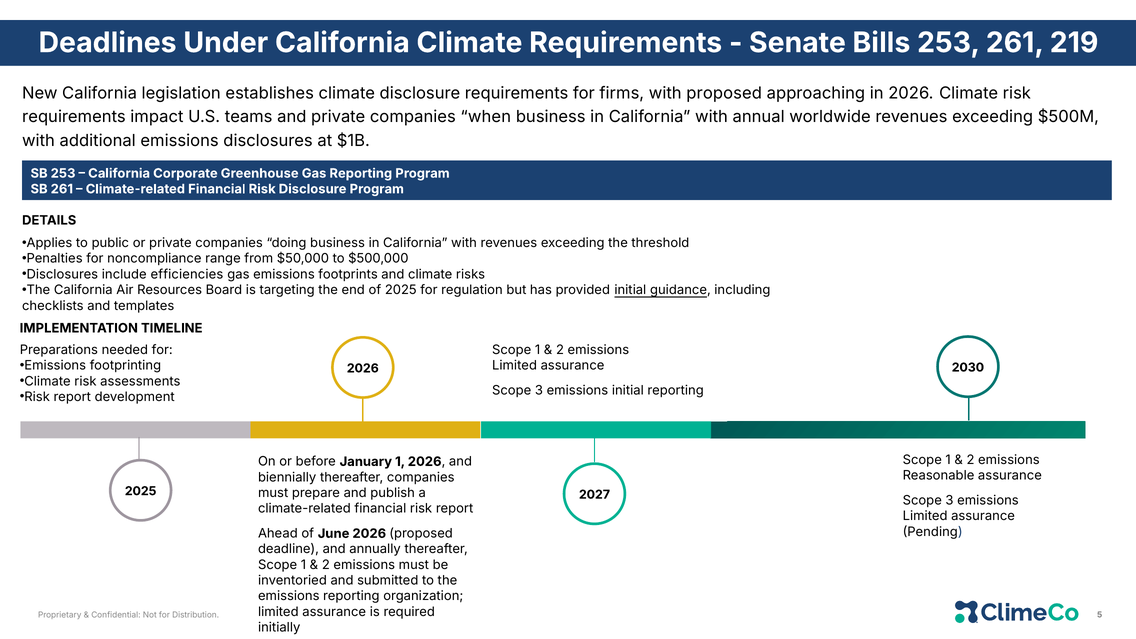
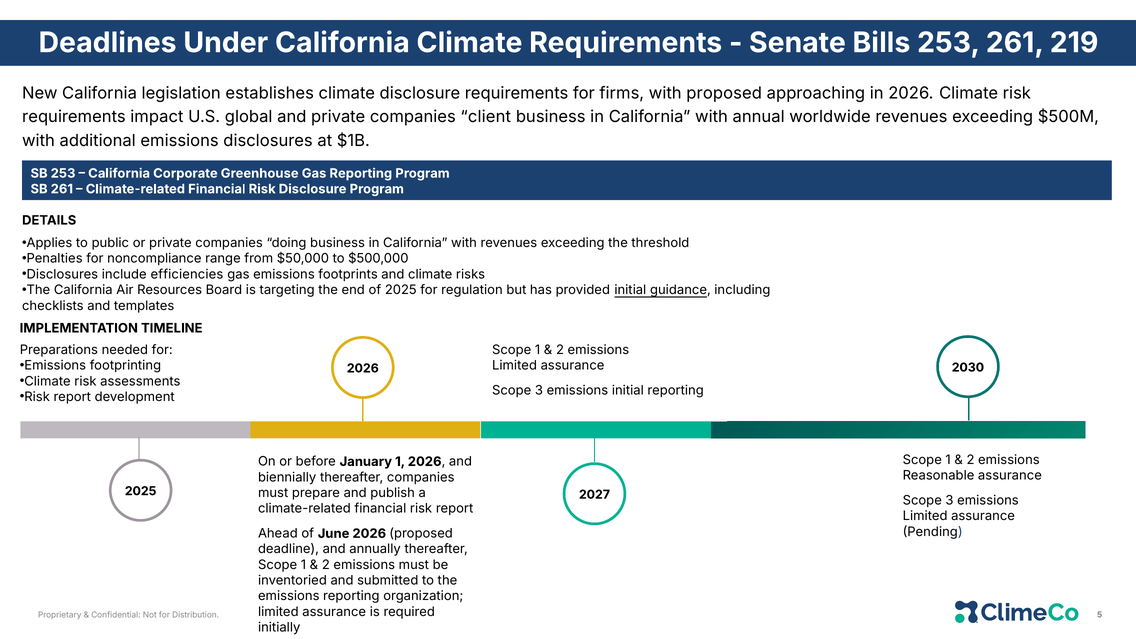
teams: teams -> global (249, 117)
when: when -> client (486, 117)
